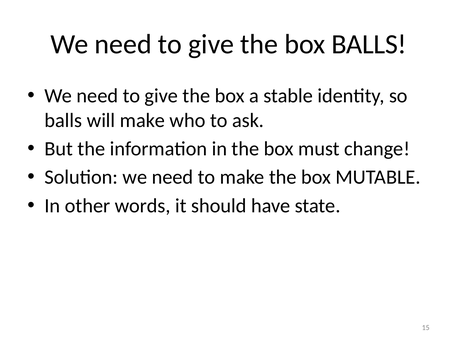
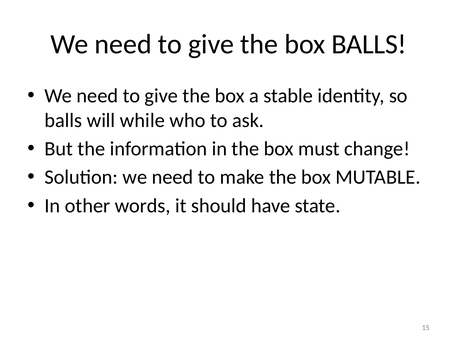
will make: make -> while (142, 120)
